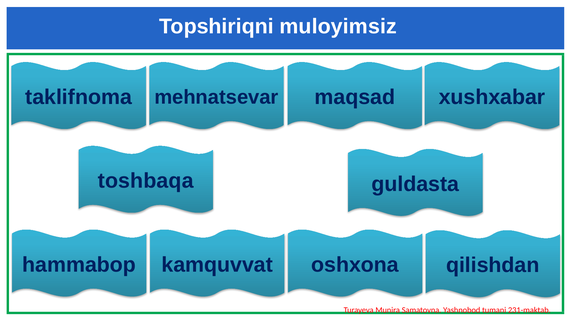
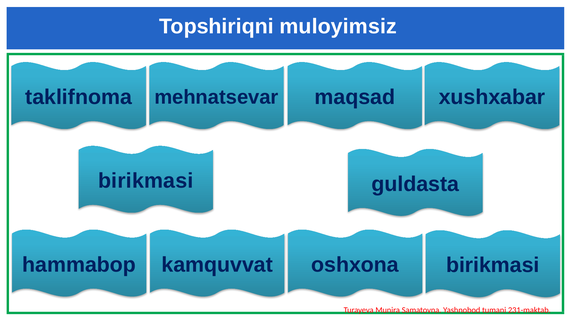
toshbaqa: toshbaqa -> birikmasi (146, 181)
oshxona qilishdan: qilishdan -> birikmasi (493, 265)
